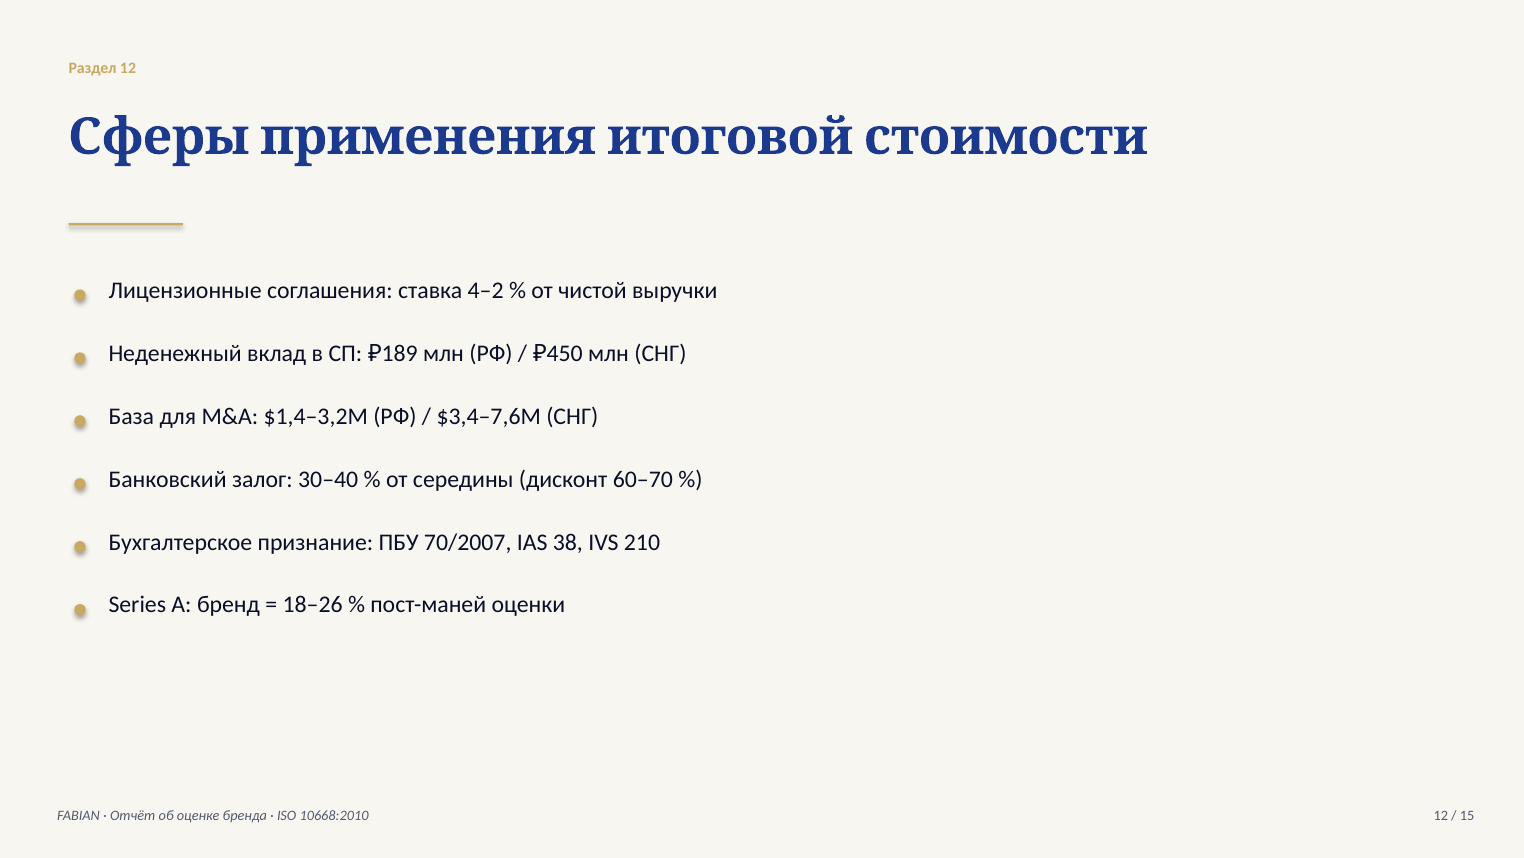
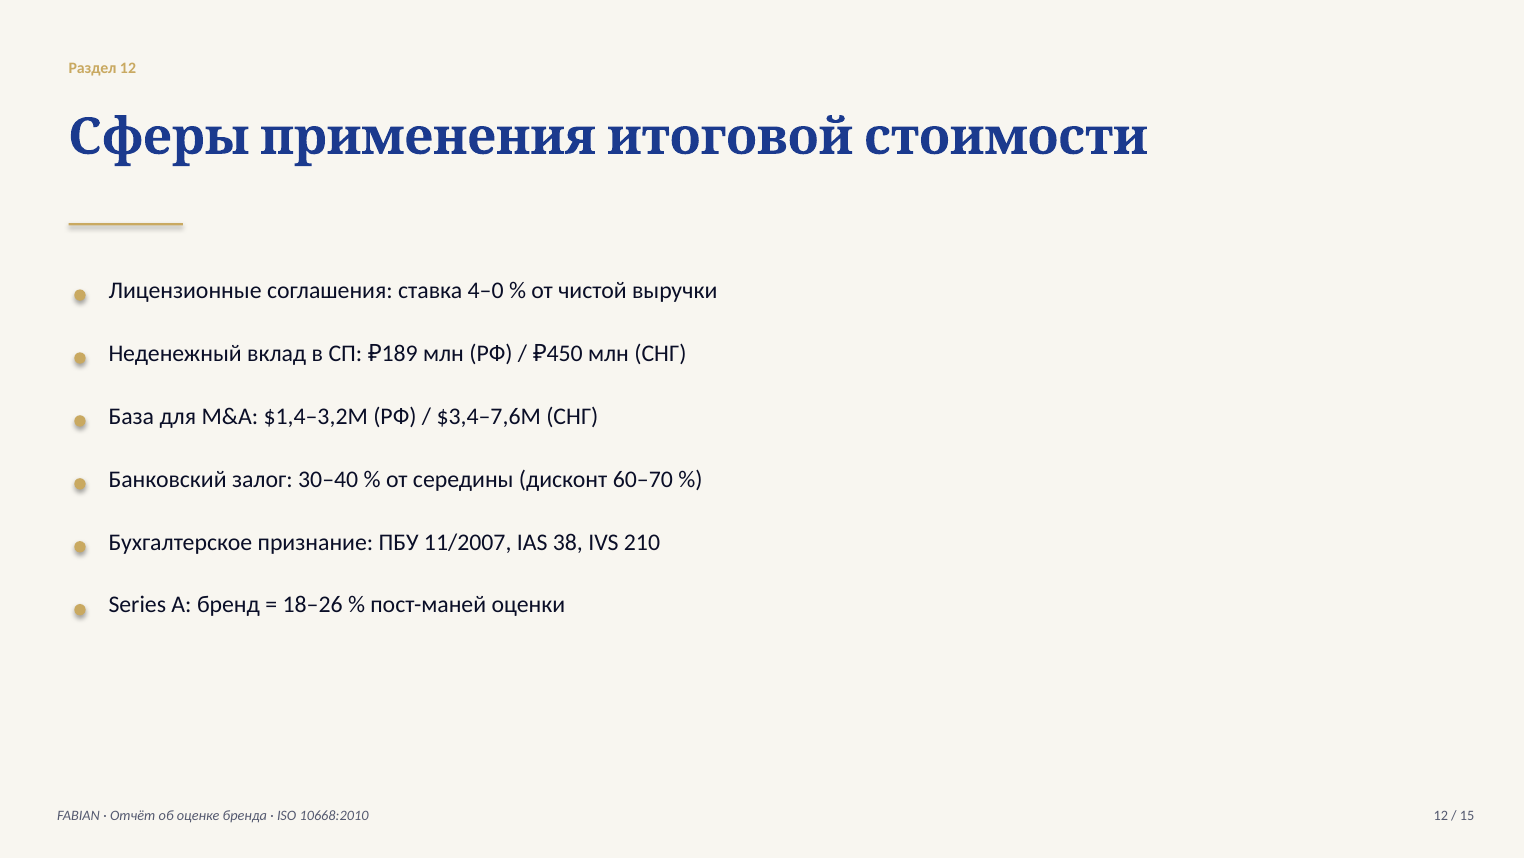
4–2: 4–2 -> 4–0 (486, 290)
70/2007: 70/2007 -> 11/2007 (468, 542)
